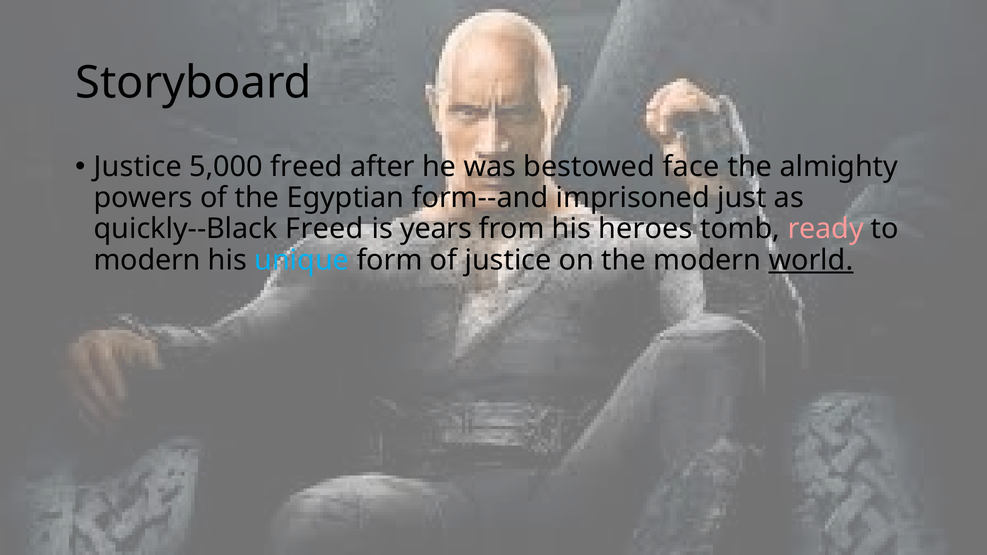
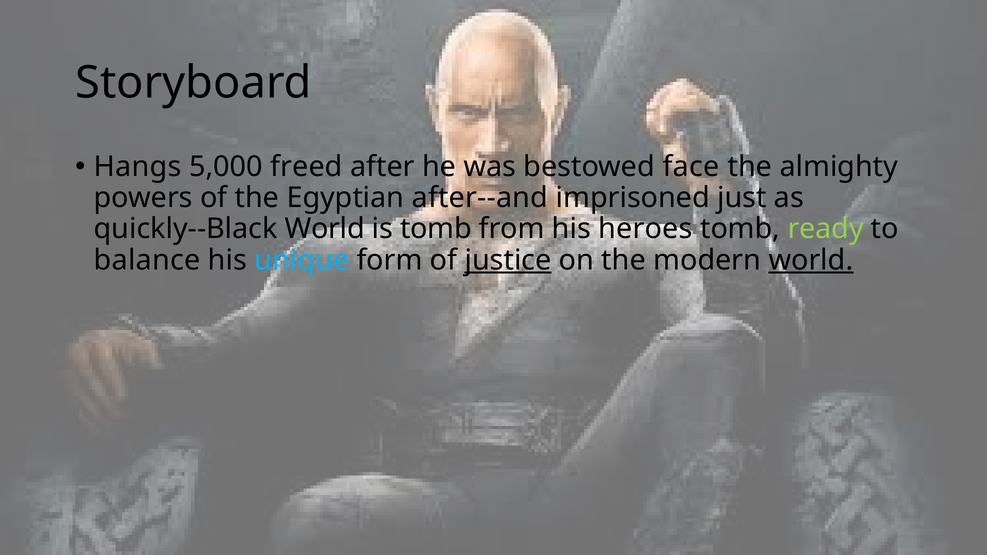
Justice: Justice -> Hangs (138, 167)
form--and: form--and -> after--and (480, 198)
quickly--Black Freed: Freed -> World (325, 229)
is years: years -> tomb (436, 229)
ready colour: pink -> light green (826, 229)
modern: modern -> balance (147, 260)
justice underline: none -> present (508, 260)
